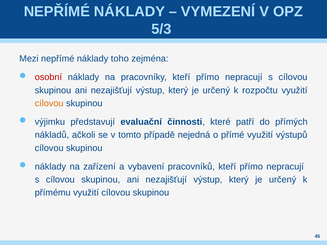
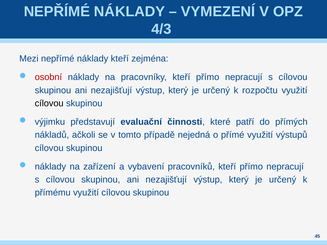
5/3: 5/3 -> 4/3 (161, 29)
náklady toho: toho -> kteří (120, 59)
cílovou colour: orange -> black (49, 103)
